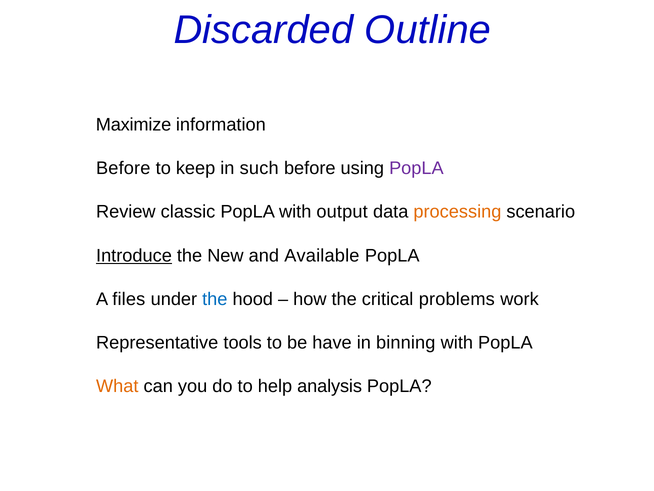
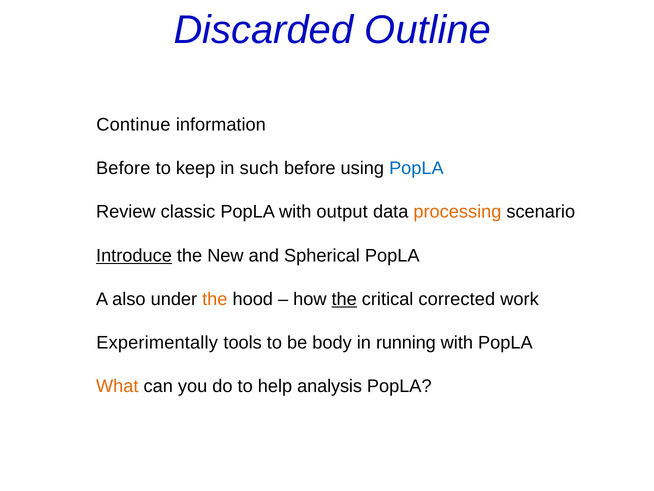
Maximize: Maximize -> Continue (133, 124)
PopLA colour: purple -> blue (416, 168)
Available: Available -> Spherical (322, 255)
files: files -> also (129, 299)
the colour: blue -> orange (215, 299)
the underline: none -> present (344, 299)
problems: problems -> corrected (457, 299)
Representative: Representative -> Experimentally (157, 342)
have: have -> body (332, 342)
binning: binning -> running (406, 342)
